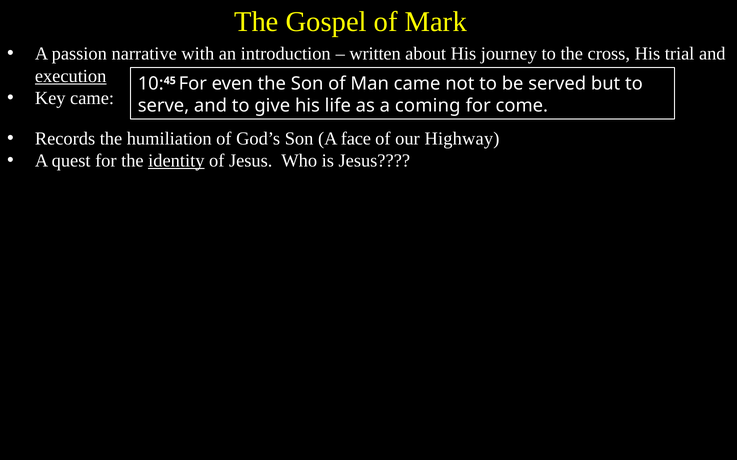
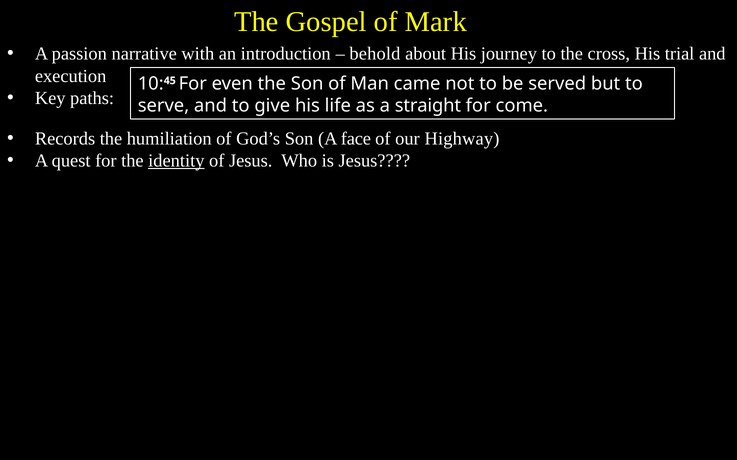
written: written -> behold (375, 54)
execution underline: present -> none (71, 76)
Key came: came -> paths (92, 98)
coming: coming -> straight (428, 106)
